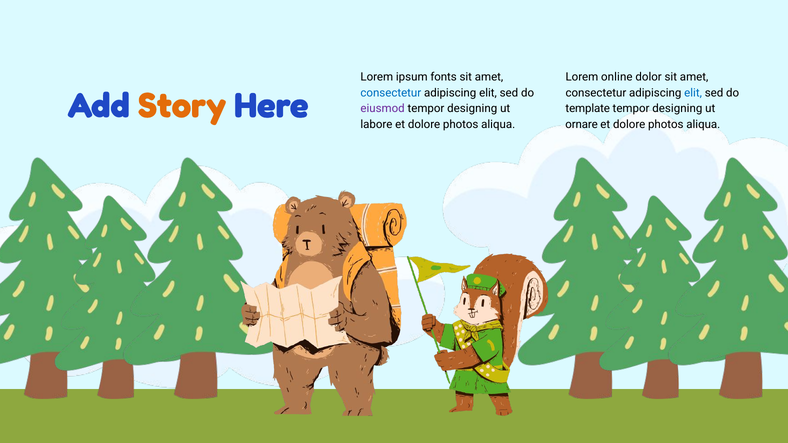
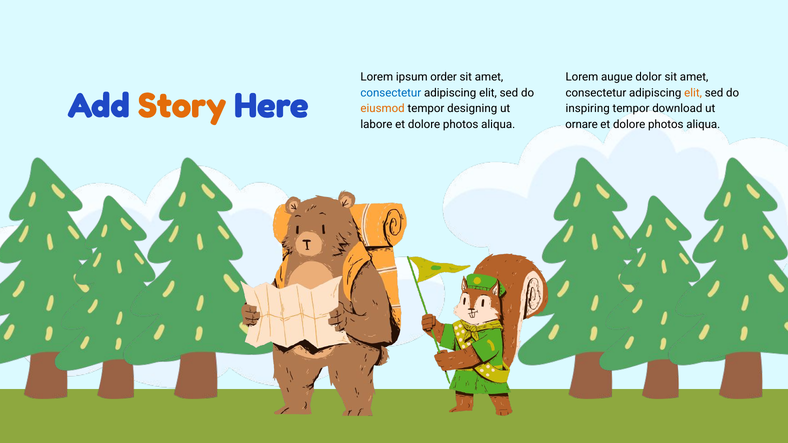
fonts: fonts -> order (444, 77)
online: online -> augue (617, 77)
elit colour: blue -> orange (693, 93)
eiusmod colour: purple -> orange (383, 109)
template: template -> inspiring (588, 109)
designing: designing -> download (677, 109)
